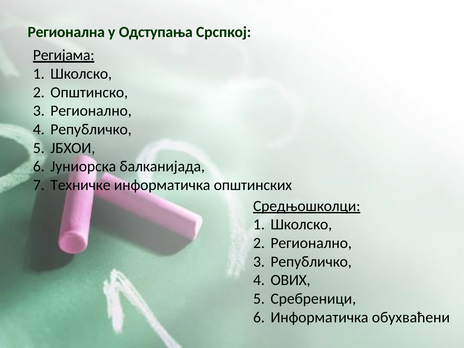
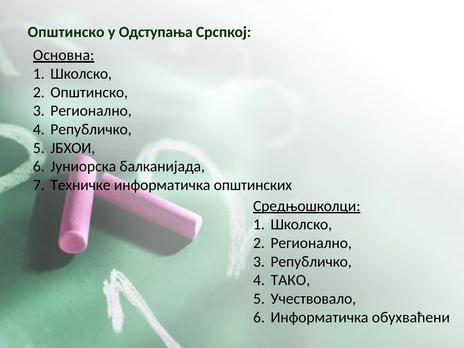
Регионална: Регионална -> Општинско (66, 32)
Регијама: Регијама -> Основна (64, 55)
ОВИХ: ОВИХ -> ТАКО (290, 280)
Сребреници: Сребреници -> Учествовало (313, 299)
